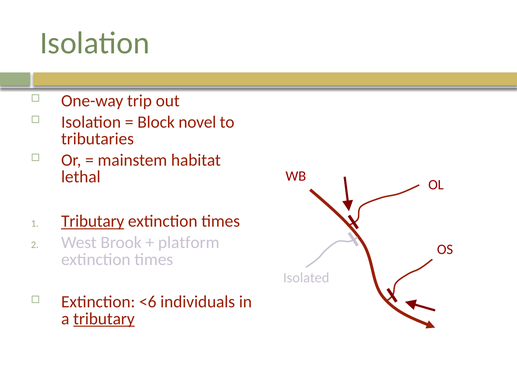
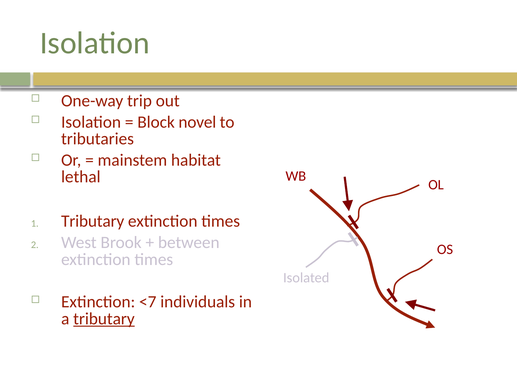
Tributary underline: present -> none (93, 221)
platform: platform -> between (189, 242)
<6: <6 -> <7 (148, 302)
